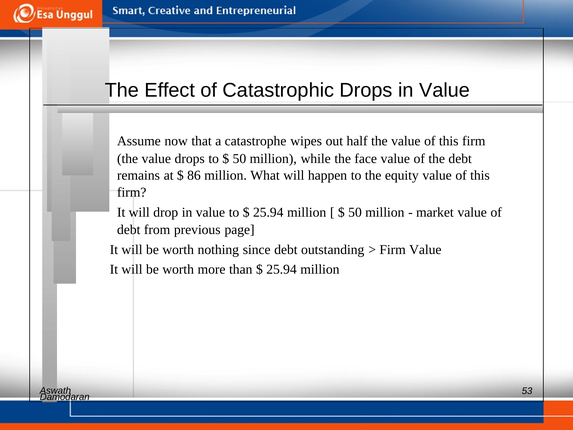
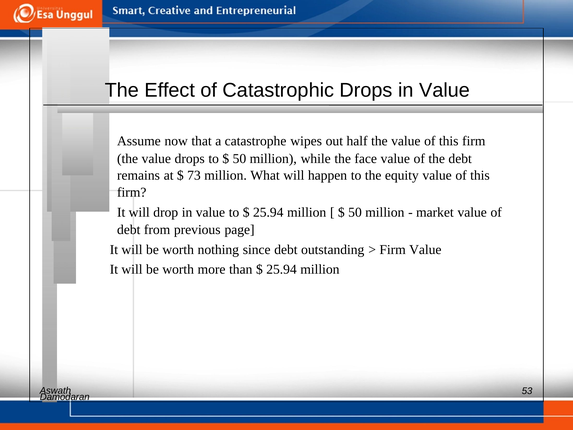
86: 86 -> 73 (194, 175)
